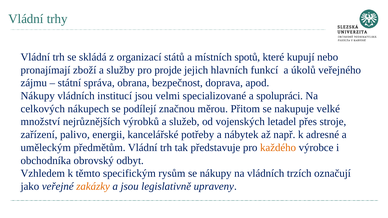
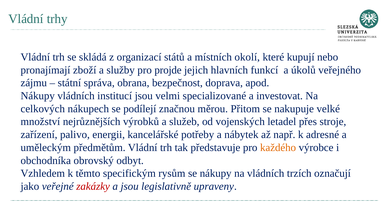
spotů: spotů -> okolí (247, 57)
spolupráci: spolupráci -> investovat (280, 96)
zakázky colour: orange -> red (93, 187)
